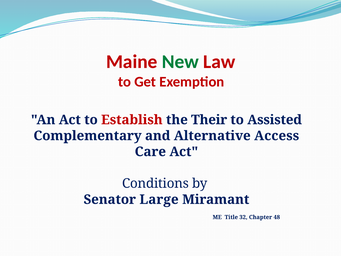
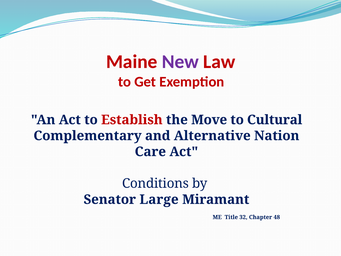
New colour: green -> purple (180, 62)
Their: Their -> Move (209, 120)
Assisted: Assisted -> Cultural (275, 120)
Access: Access -> Nation (277, 136)
